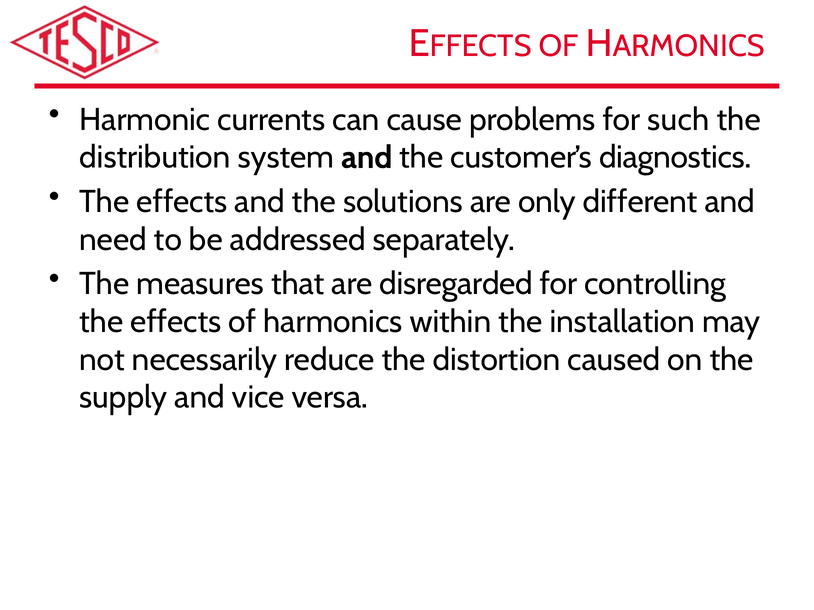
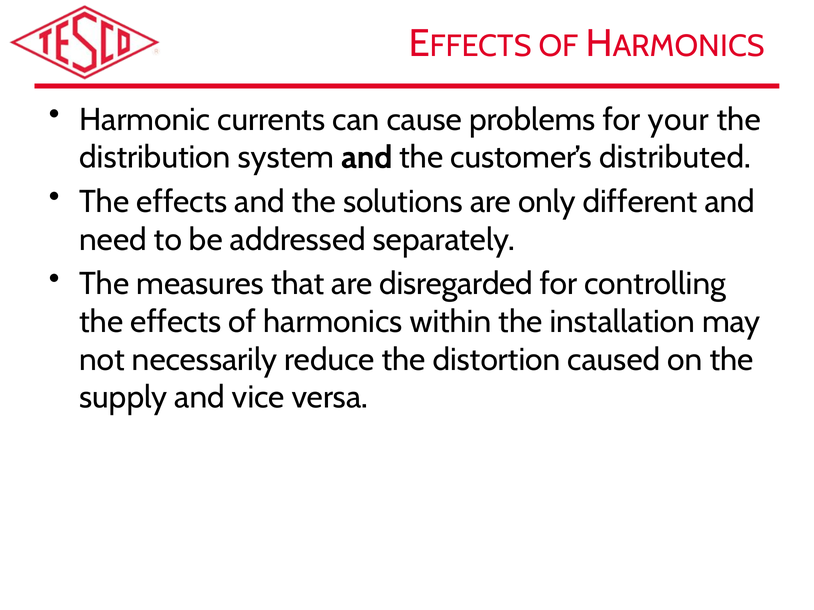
such: such -> your (678, 120)
diagnostics: diagnostics -> distributed (675, 158)
